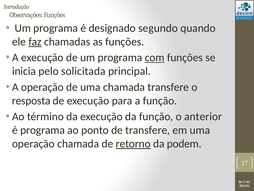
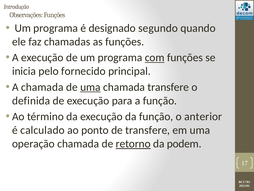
faz underline: present -> none (35, 42)
solicitada: solicitada -> fornecido (83, 71)
A operação: operação -> chamada (42, 87)
uma underline: none -> present (90, 87)
resposta: resposta -> definida (31, 100)
é programa: programa -> calculado (42, 130)
